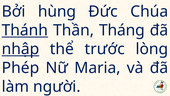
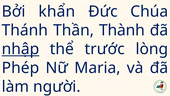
hùng: hùng -> khẩn (57, 11)
Thánh underline: present -> none (25, 30)
Tháng: Tháng -> Thành (122, 30)
